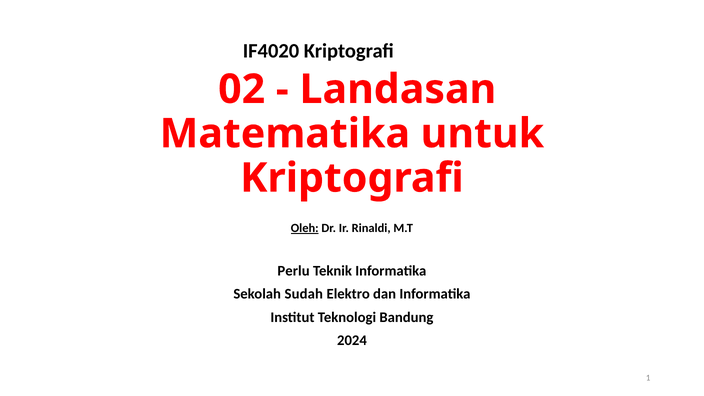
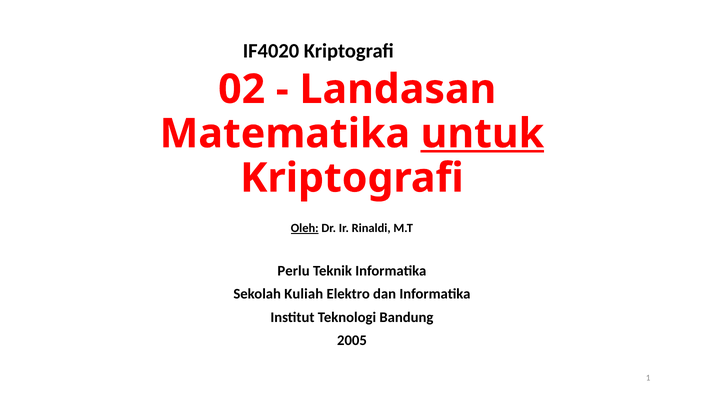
untuk underline: none -> present (482, 134)
Sudah: Sudah -> Kuliah (304, 294)
2024: 2024 -> 2005 (352, 340)
